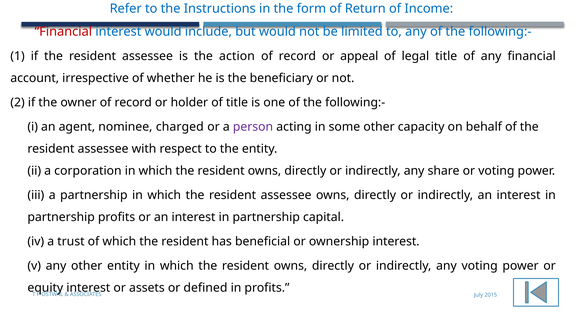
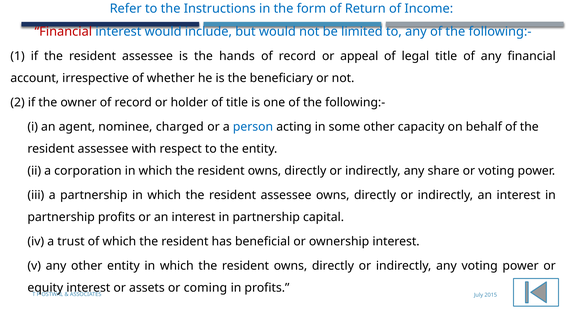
action: action -> hands (237, 56)
person colour: purple -> blue (253, 127)
defined: defined -> coming (205, 288)
